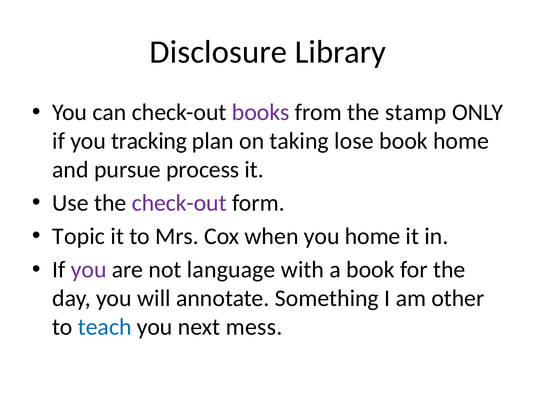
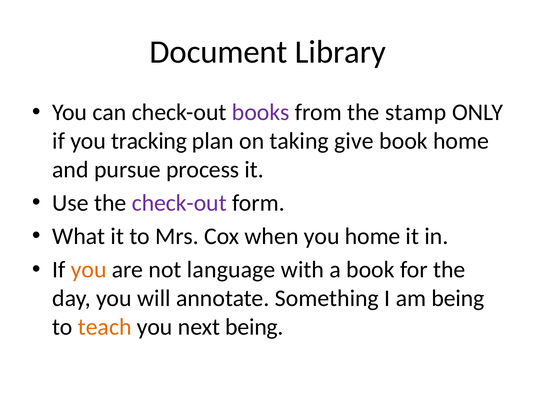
Disclosure: Disclosure -> Document (219, 52)
lose: lose -> give (354, 141)
Topic: Topic -> What (79, 236)
you colour: purple -> orange (89, 270)
am other: other -> being (458, 298)
teach colour: blue -> orange (105, 327)
next mess: mess -> being (254, 327)
